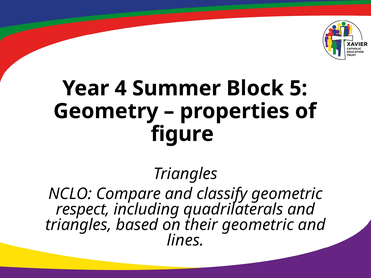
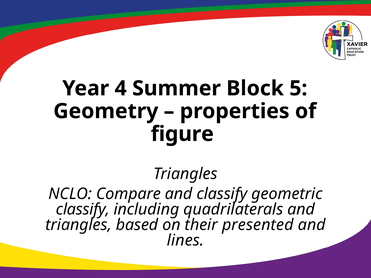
respect: respect -> classify (83, 210)
their geometric: geometric -> presented (258, 225)
